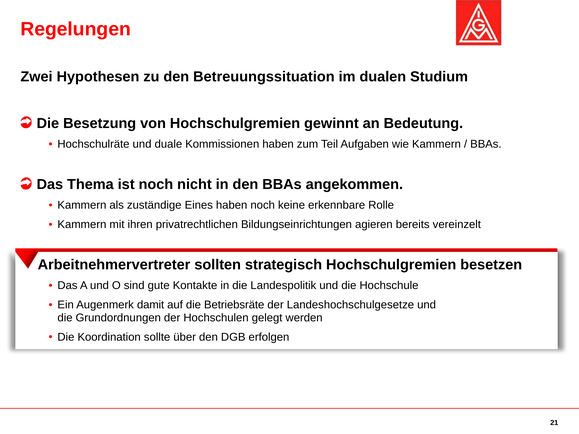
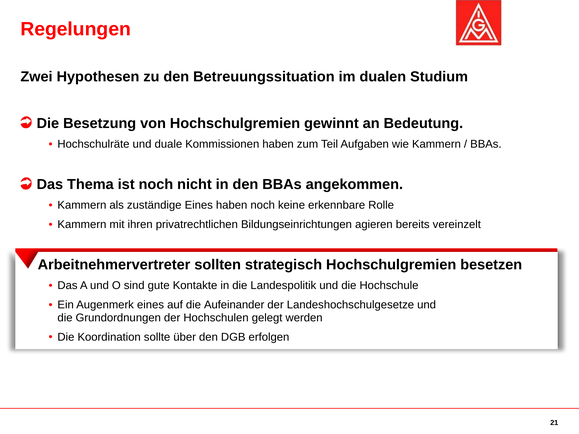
Augenmerk damit: damit -> eines (151, 305)
Betriebsräte: Betriebsräte -> Aufeinander (234, 305)
